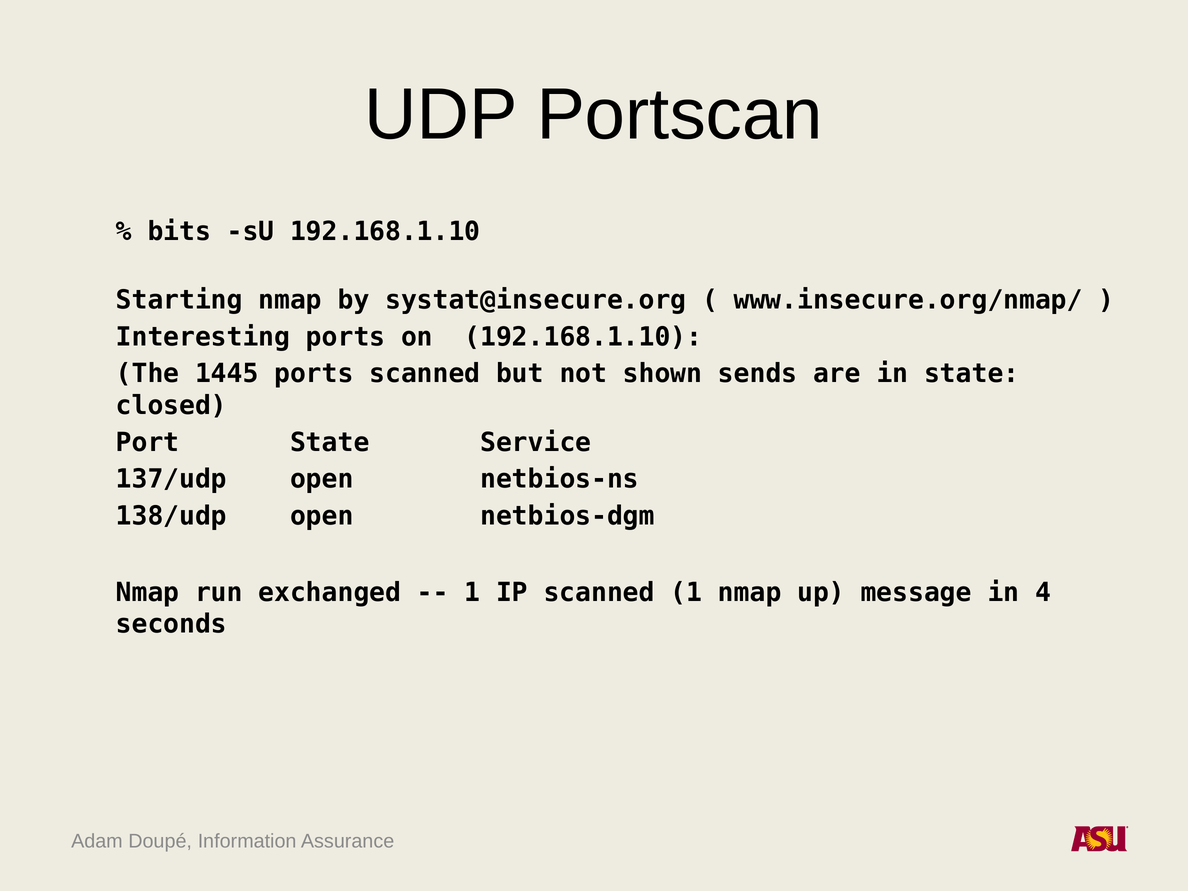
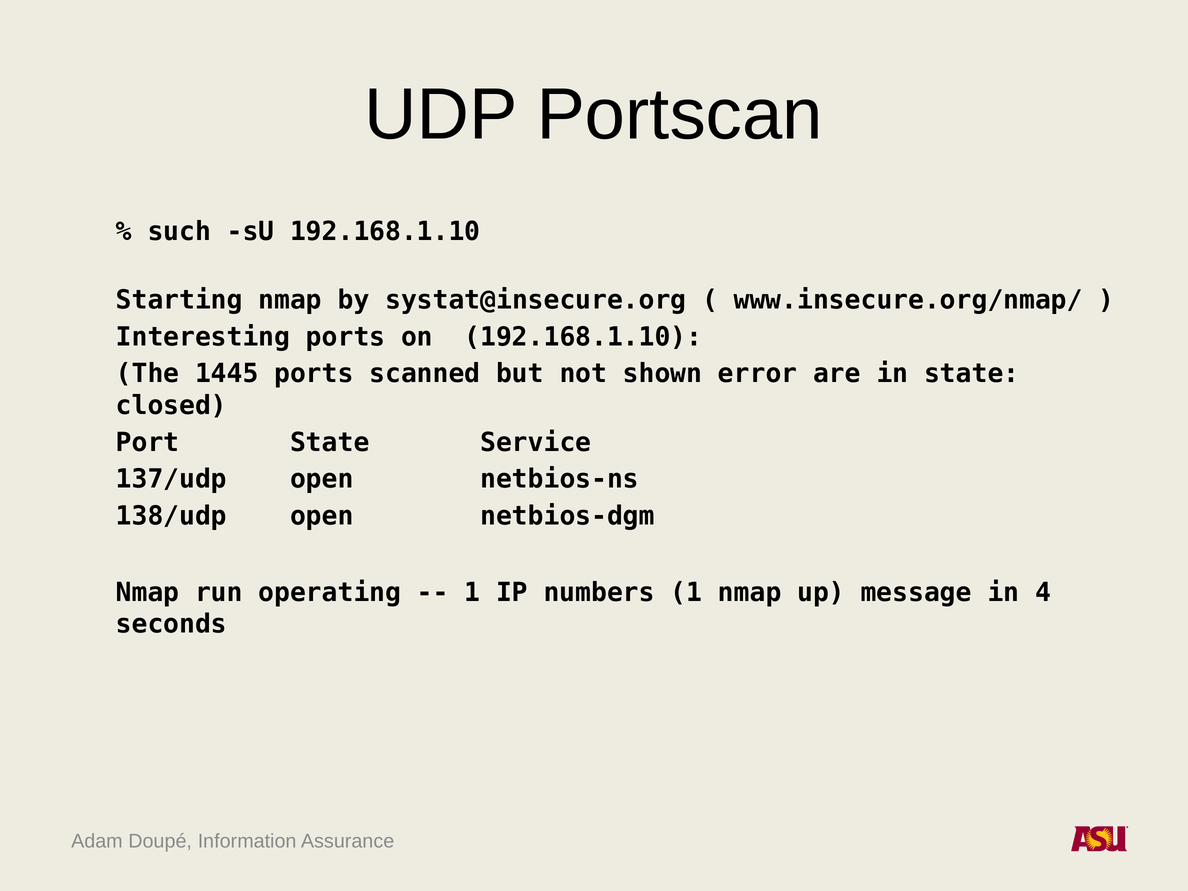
bits: bits -> such (179, 231)
sends: sends -> error (758, 374)
exchanged: exchanged -> operating (330, 593)
IP scanned: scanned -> numbers (599, 593)
